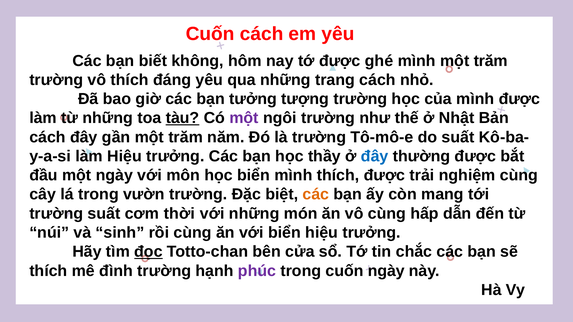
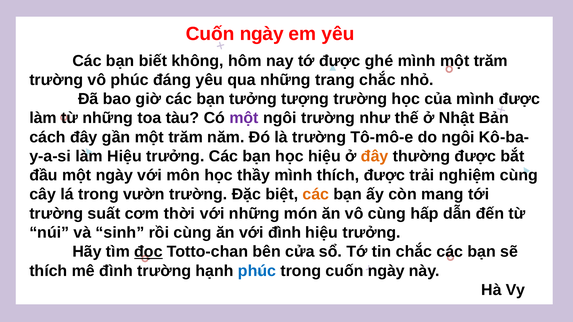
cách: cách -> ngày (262, 34)
vô thích: thích -> phúc (130, 80)
trang cách: cách -> chắc (377, 80)
tàu underline: present -> none (182, 118)
do suất: suất -> ngôi (458, 137)
học thầy: thầy -> hiệu (324, 156)
đây colour: blue -> orange (375, 156)
học biển: biển -> thầy (254, 175)
với biển: biển -> đình (285, 233)
phúc colour: purple -> blue (257, 271)
